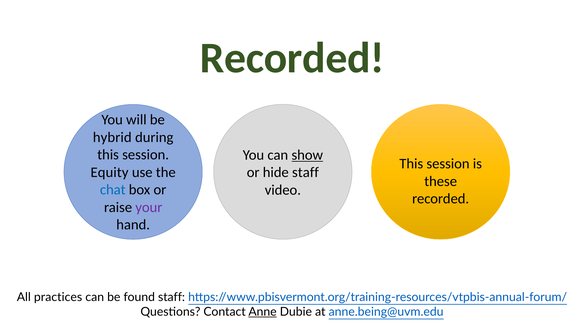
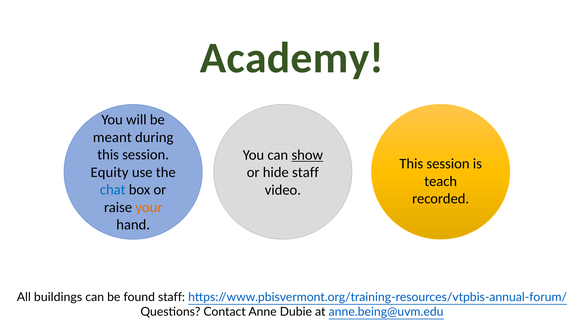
Recorded: Recorded -> Academy (292, 58)
hybrid: hybrid -> meant (112, 137)
these: these -> teach (441, 182)
your colour: purple -> orange (149, 208)
practices: practices -> buildings (58, 298)
Anne underline: present -> none (263, 312)
